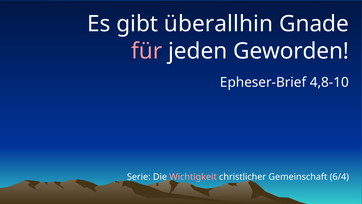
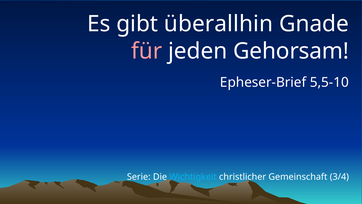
Geworden: Geworden -> Gehorsam (291, 51)
4,8-10: 4,8-10 -> 5,5-10 (329, 82)
Wichtigkeit colour: pink -> light blue (193, 177)
6/4: 6/4 -> 3/4 (339, 177)
